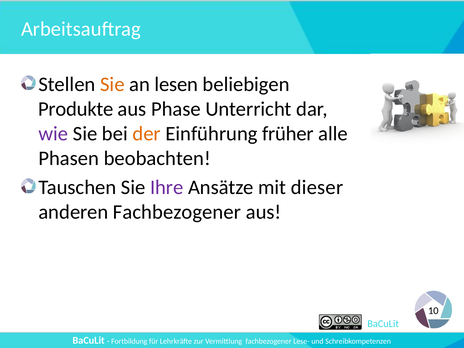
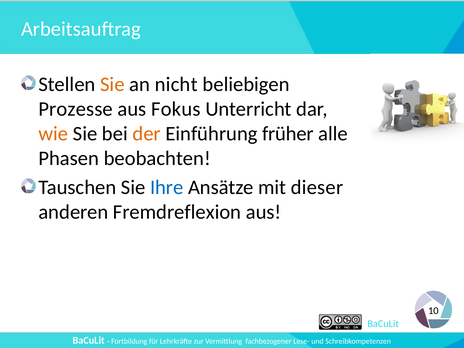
lesen: lesen -> nicht (176, 84)
Produkte: Produkte -> Prozesse (76, 109)
Phase: Phase -> Fokus (176, 109)
wie colour: purple -> orange (53, 134)
Ihre colour: purple -> blue (167, 187)
anderen Fachbezogener: Fachbezogener -> Fremdreflexion (177, 212)
